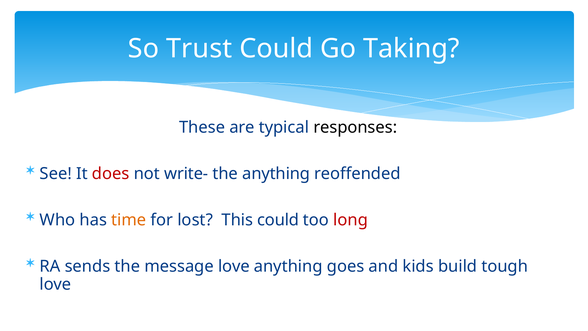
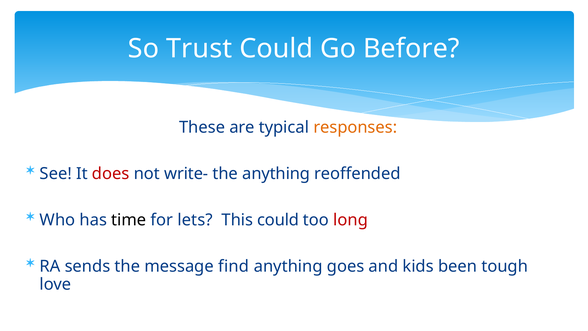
Taking: Taking -> Before (411, 48)
responses colour: black -> orange (355, 127)
time colour: orange -> black (129, 220)
lost: lost -> lets (195, 220)
message love: love -> find (234, 266)
build: build -> been (458, 266)
